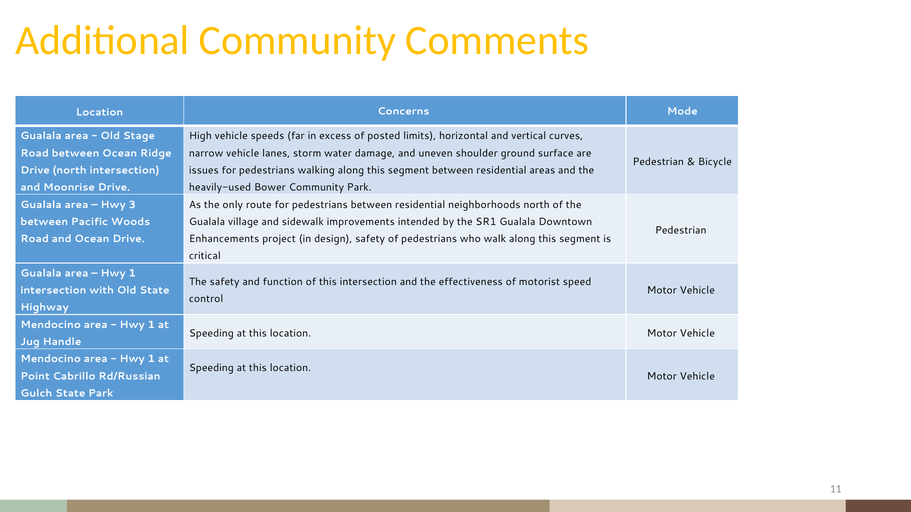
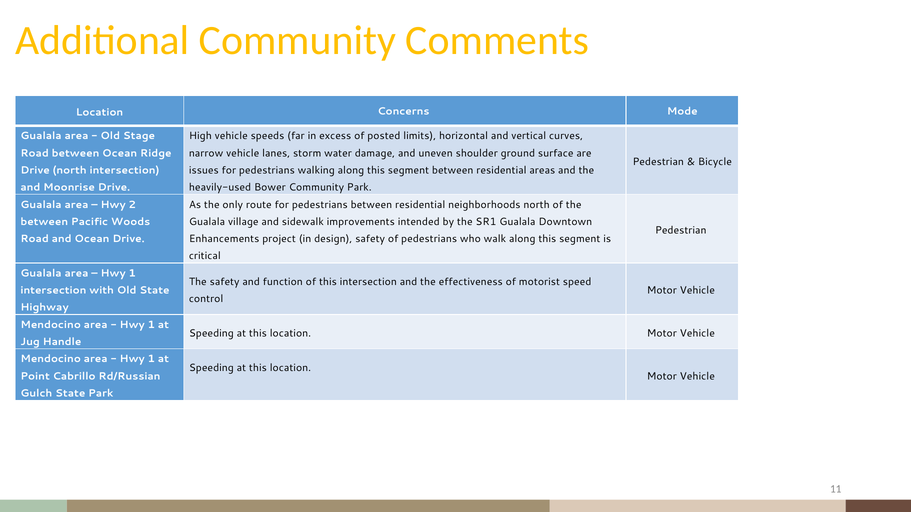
3: 3 -> 2 (132, 205)
